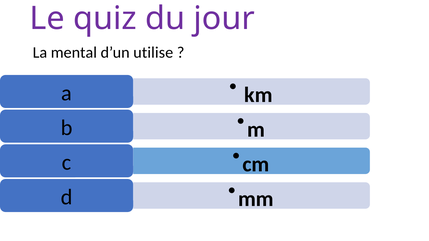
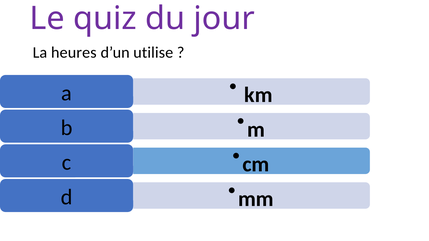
mental: mental -> heures (74, 52)
